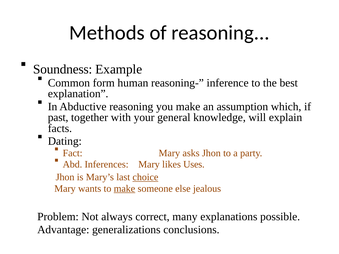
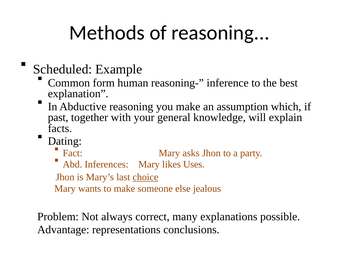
Soundness: Soundness -> Scheduled (63, 69)
make underline: present -> none (124, 189)
generalizations: generalizations -> representations (126, 230)
